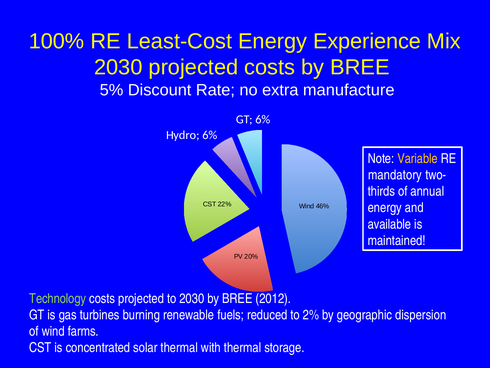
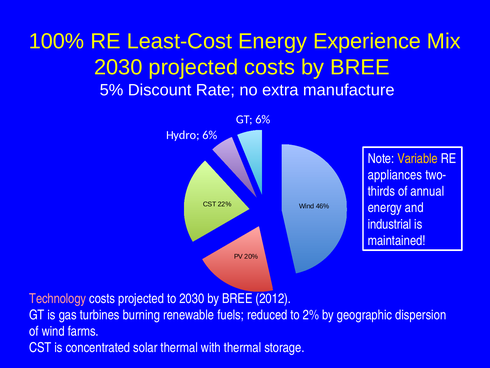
mandatory: mandatory -> appliances (395, 175)
available: available -> industrial (390, 224)
Technology colour: light green -> pink (58, 298)
